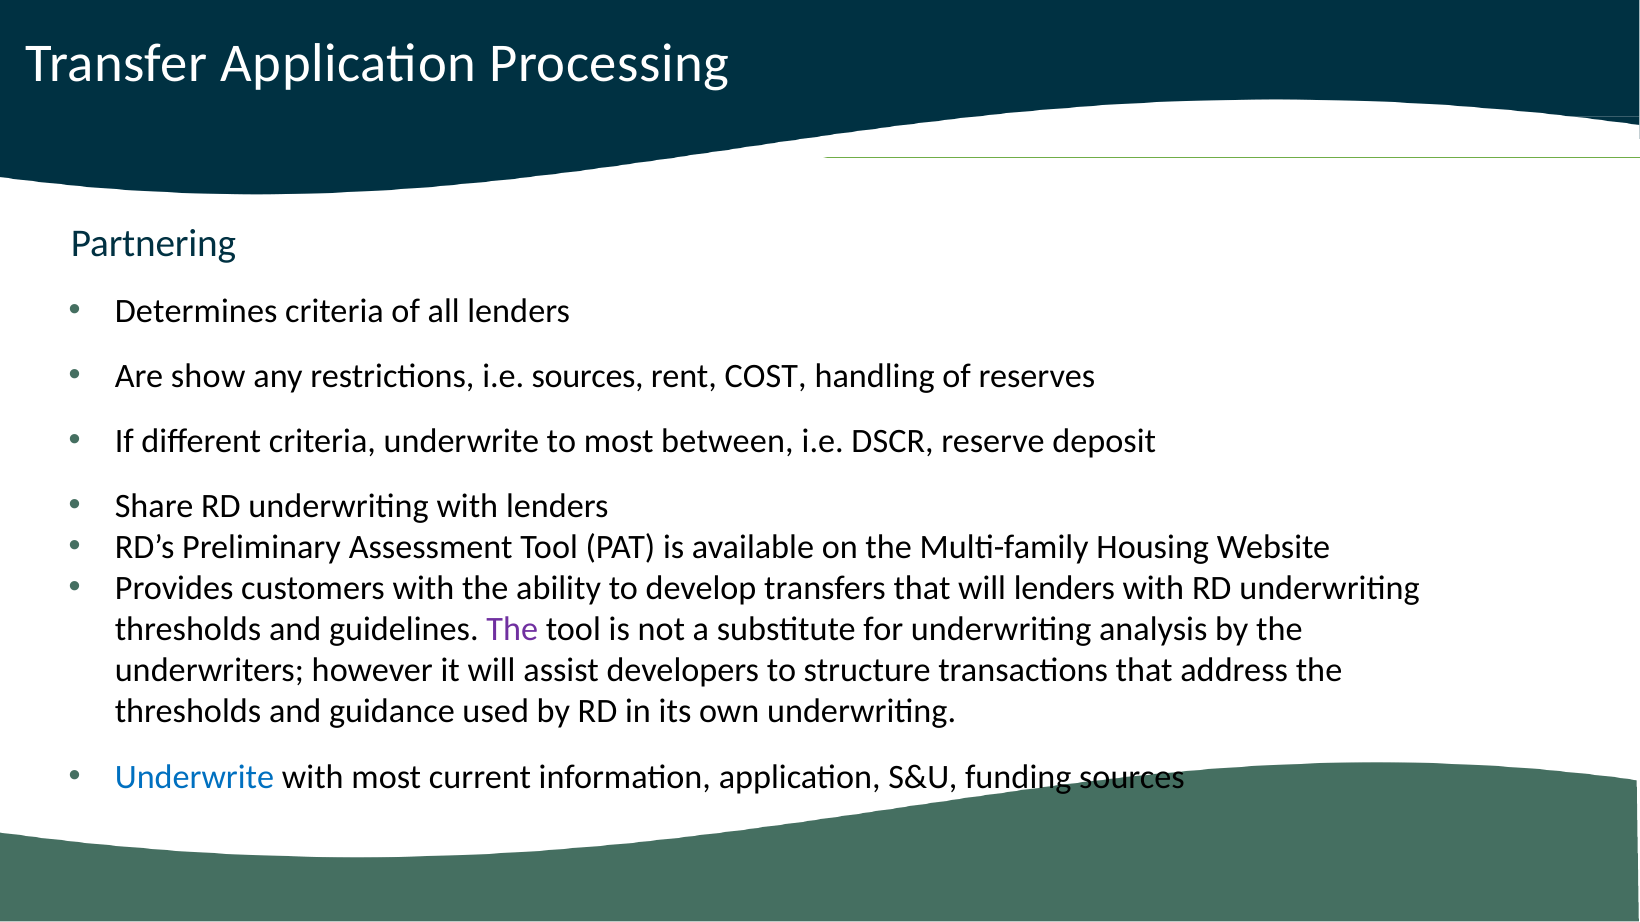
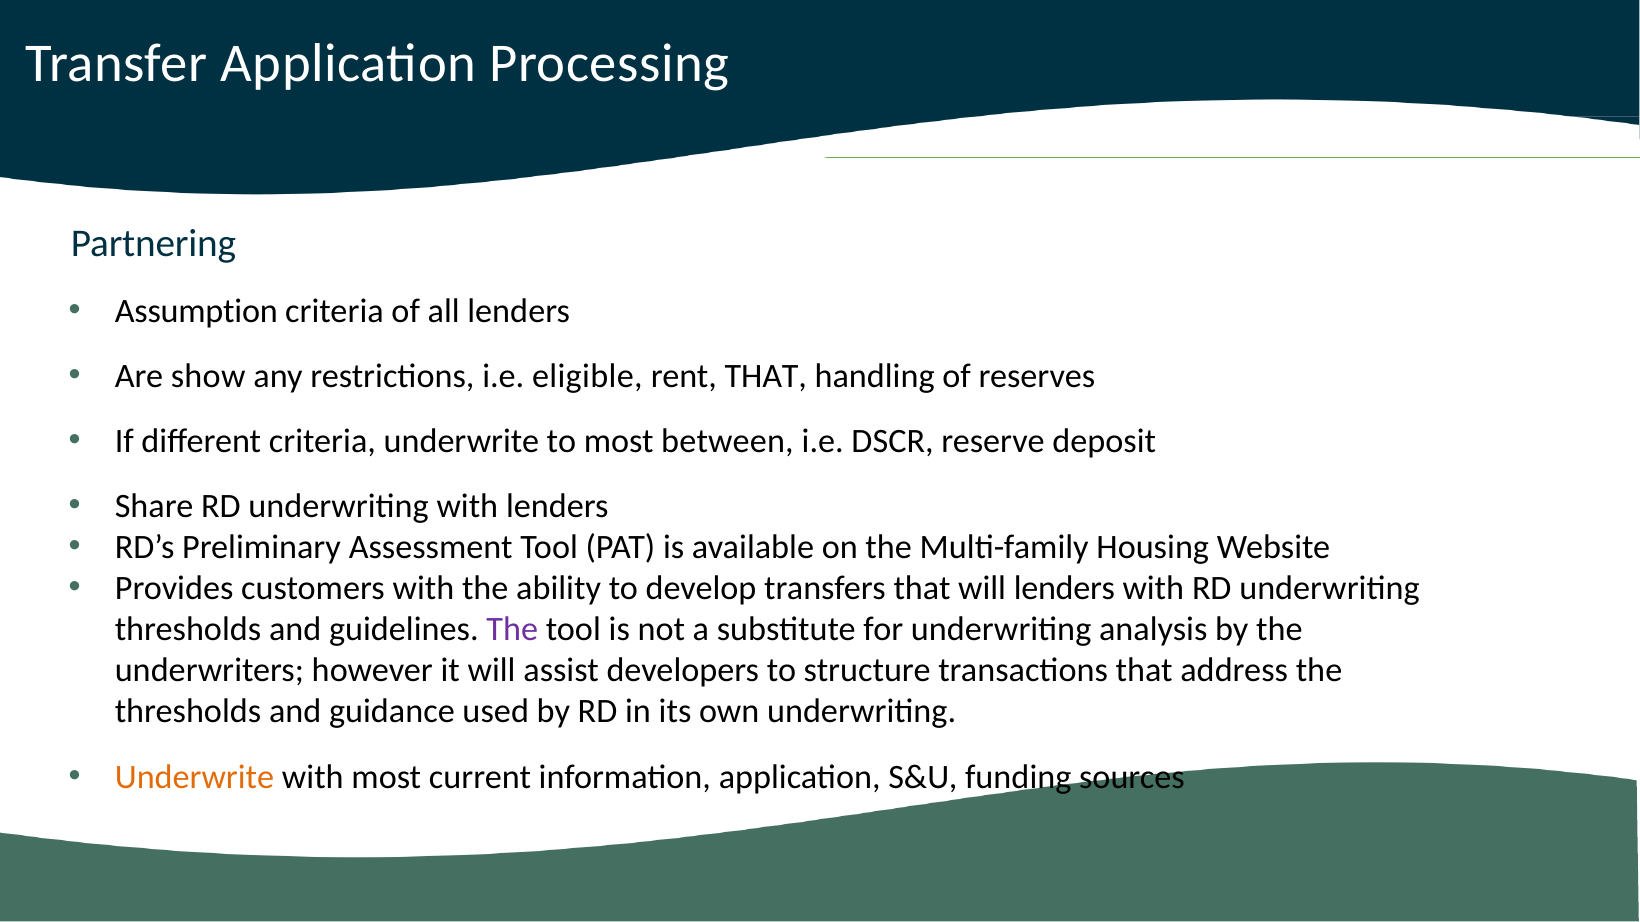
Determines: Determines -> Assumption (196, 311)
i.e sources: sources -> eligible (587, 376)
rent COST: COST -> THAT (766, 376)
Underwrite colour: blue -> orange (194, 777)
